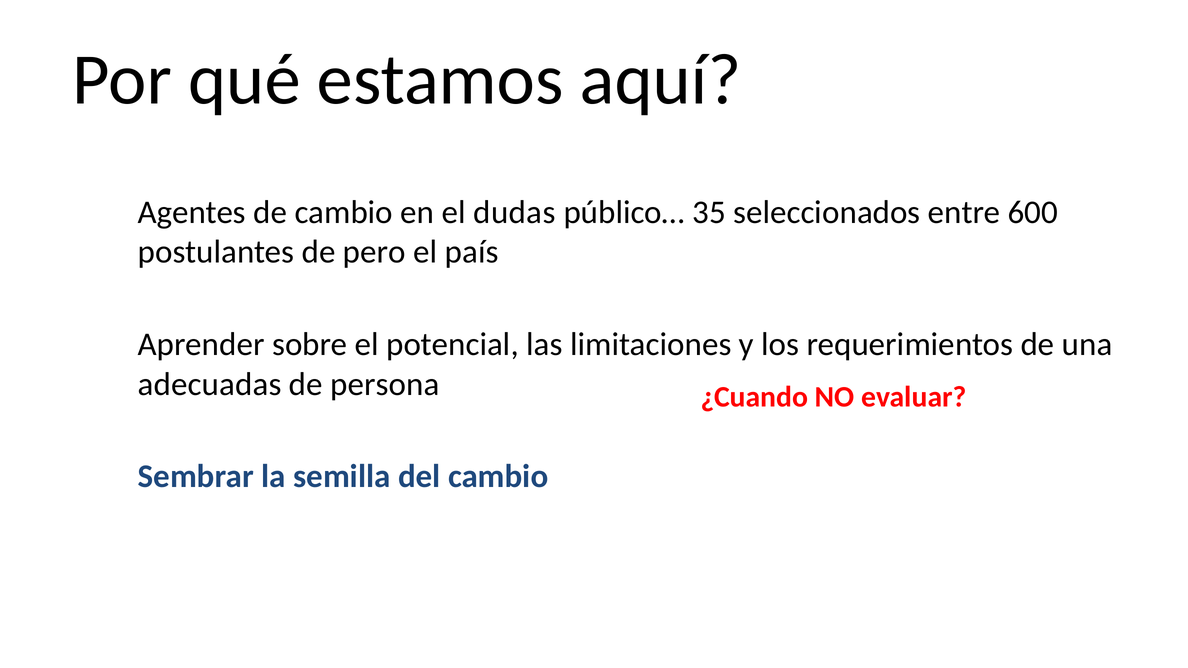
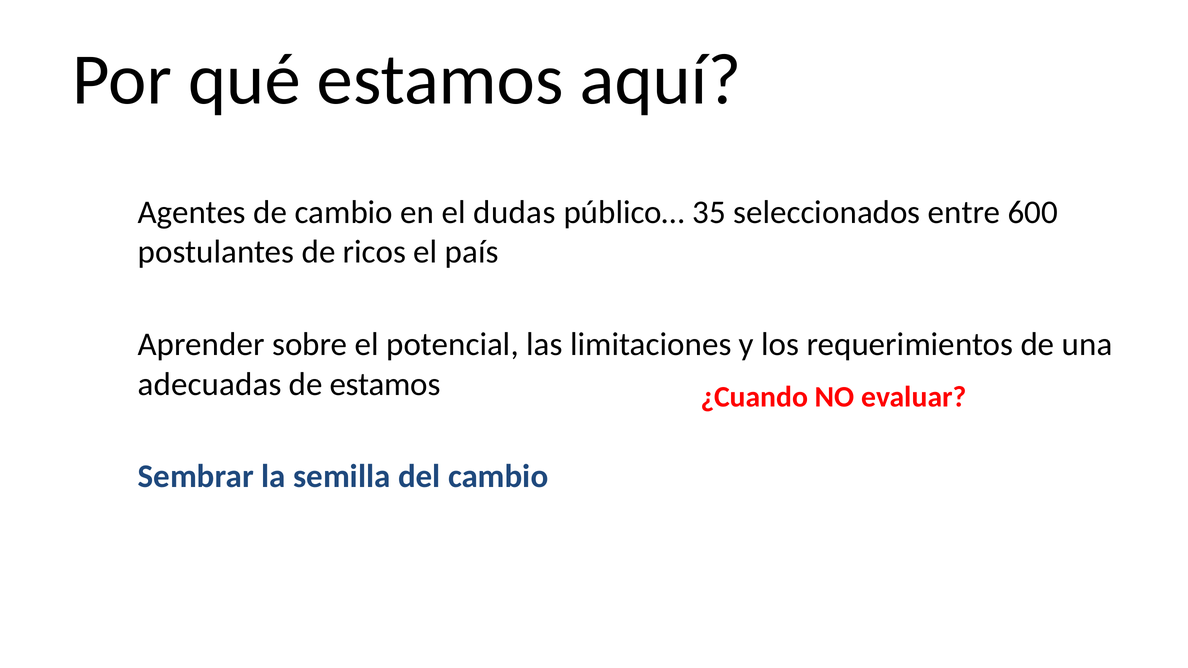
pero: pero -> ricos (374, 252)
de persona: persona -> estamos (385, 384)
